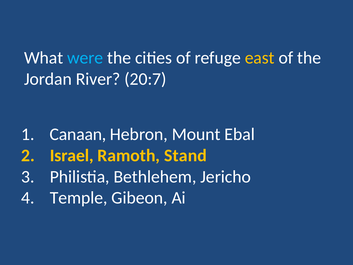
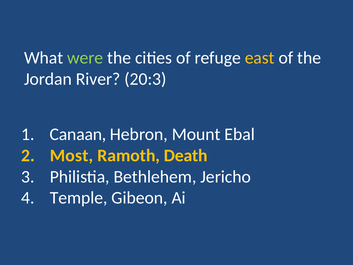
were colour: light blue -> light green (85, 58)
20:7: 20:7 -> 20:3 (145, 79)
Israel: Israel -> Most (72, 155)
Stand: Stand -> Death (186, 155)
